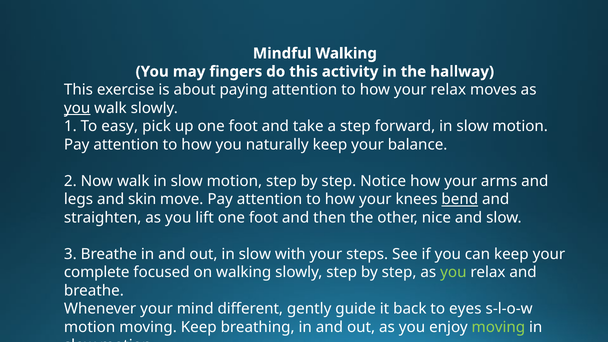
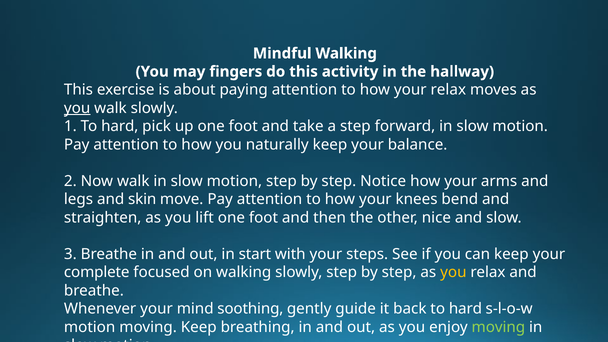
1 To easy: easy -> hard (120, 126)
bend underline: present -> none (460, 199)
out in slow: slow -> start (255, 254)
you colour: light green -> yellow (453, 272)
different: different -> soothing (250, 309)
back to eyes: eyes -> hard (465, 309)
